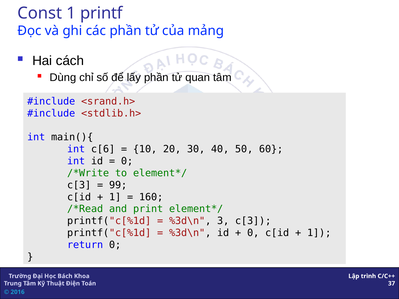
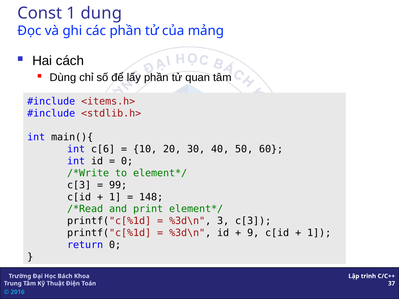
printf: printf -> dung (101, 13)
<srand.h>: <srand.h> -> <items.h> (108, 101)
160: 160 -> 148 (151, 197)
0: 0 -> 9 (253, 233)
